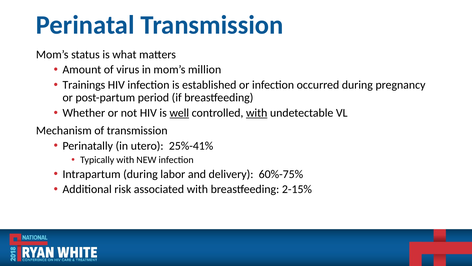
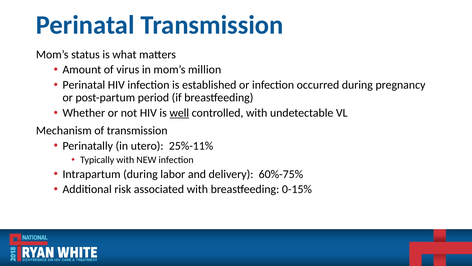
Trainings: Trainings -> Perinatal (84, 85)
with underline: present -> none (257, 113)
25%-41%: 25%-41% -> 25%-11% (191, 146)
2-15%: 2-15% -> 0-15% (297, 189)
